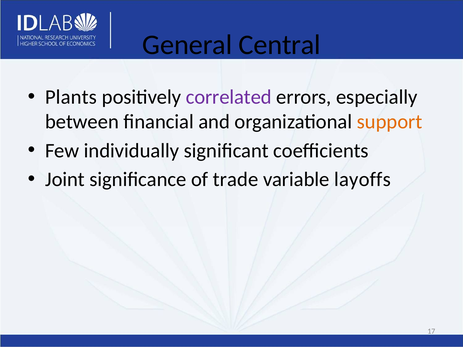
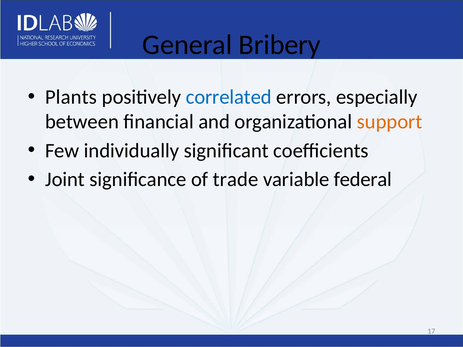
Central: Central -> Bribery (280, 45)
correlated colour: purple -> blue (229, 97)
layoffs: layoffs -> federal (363, 180)
